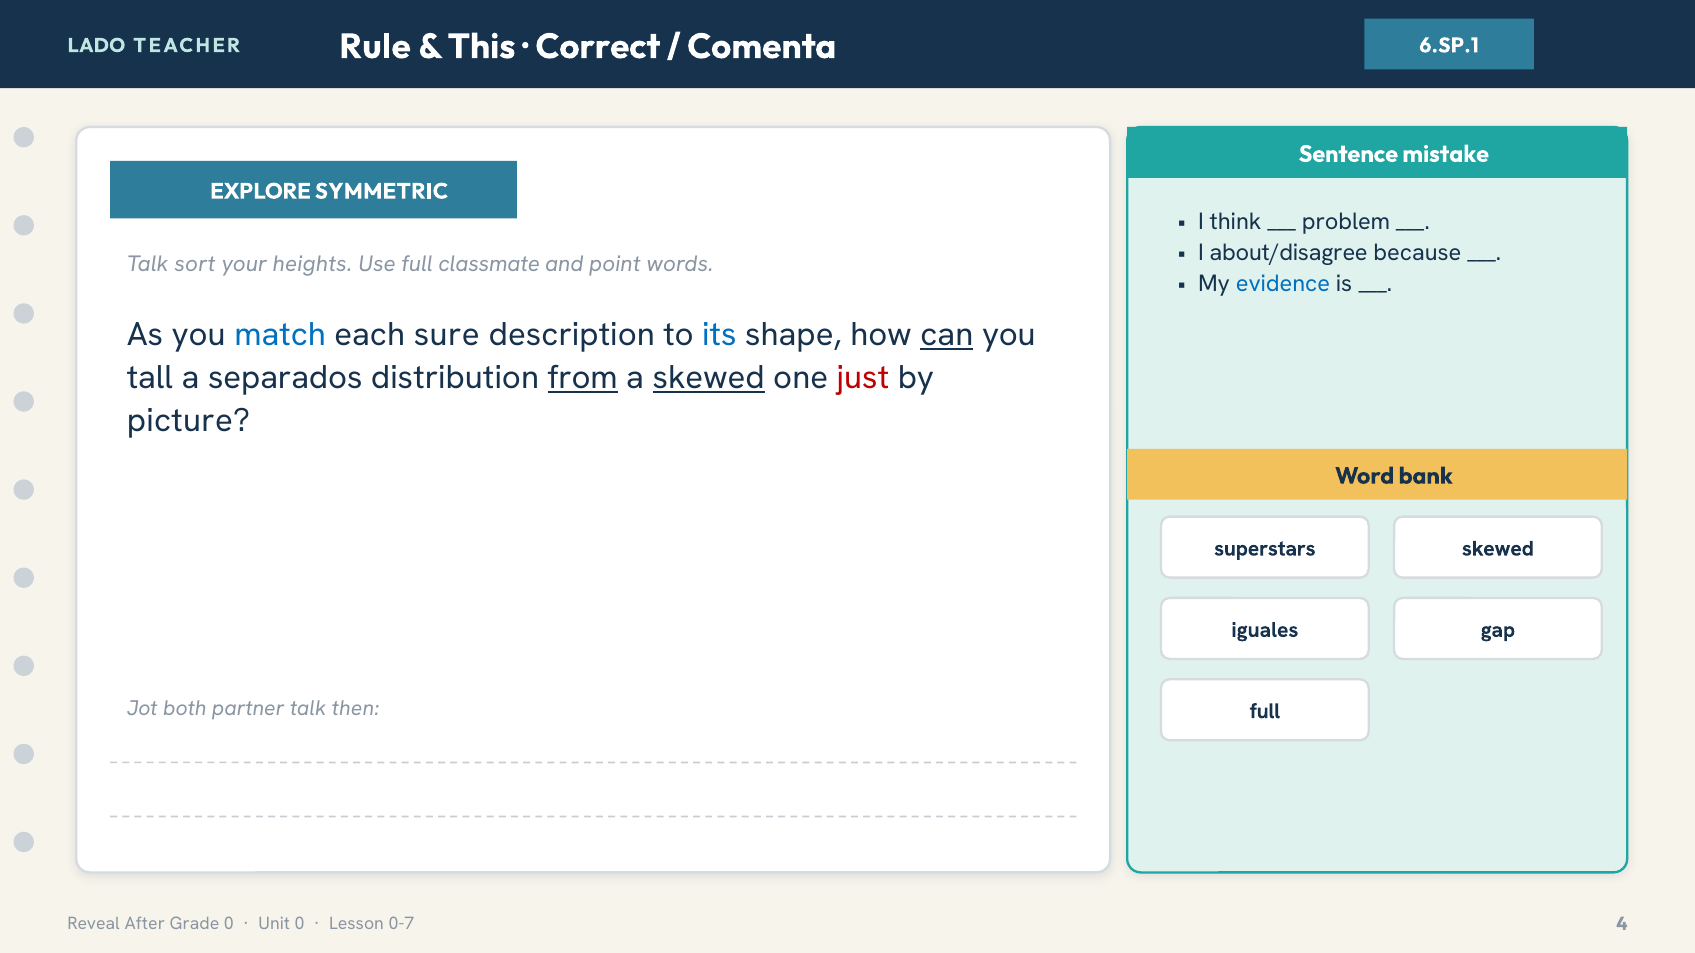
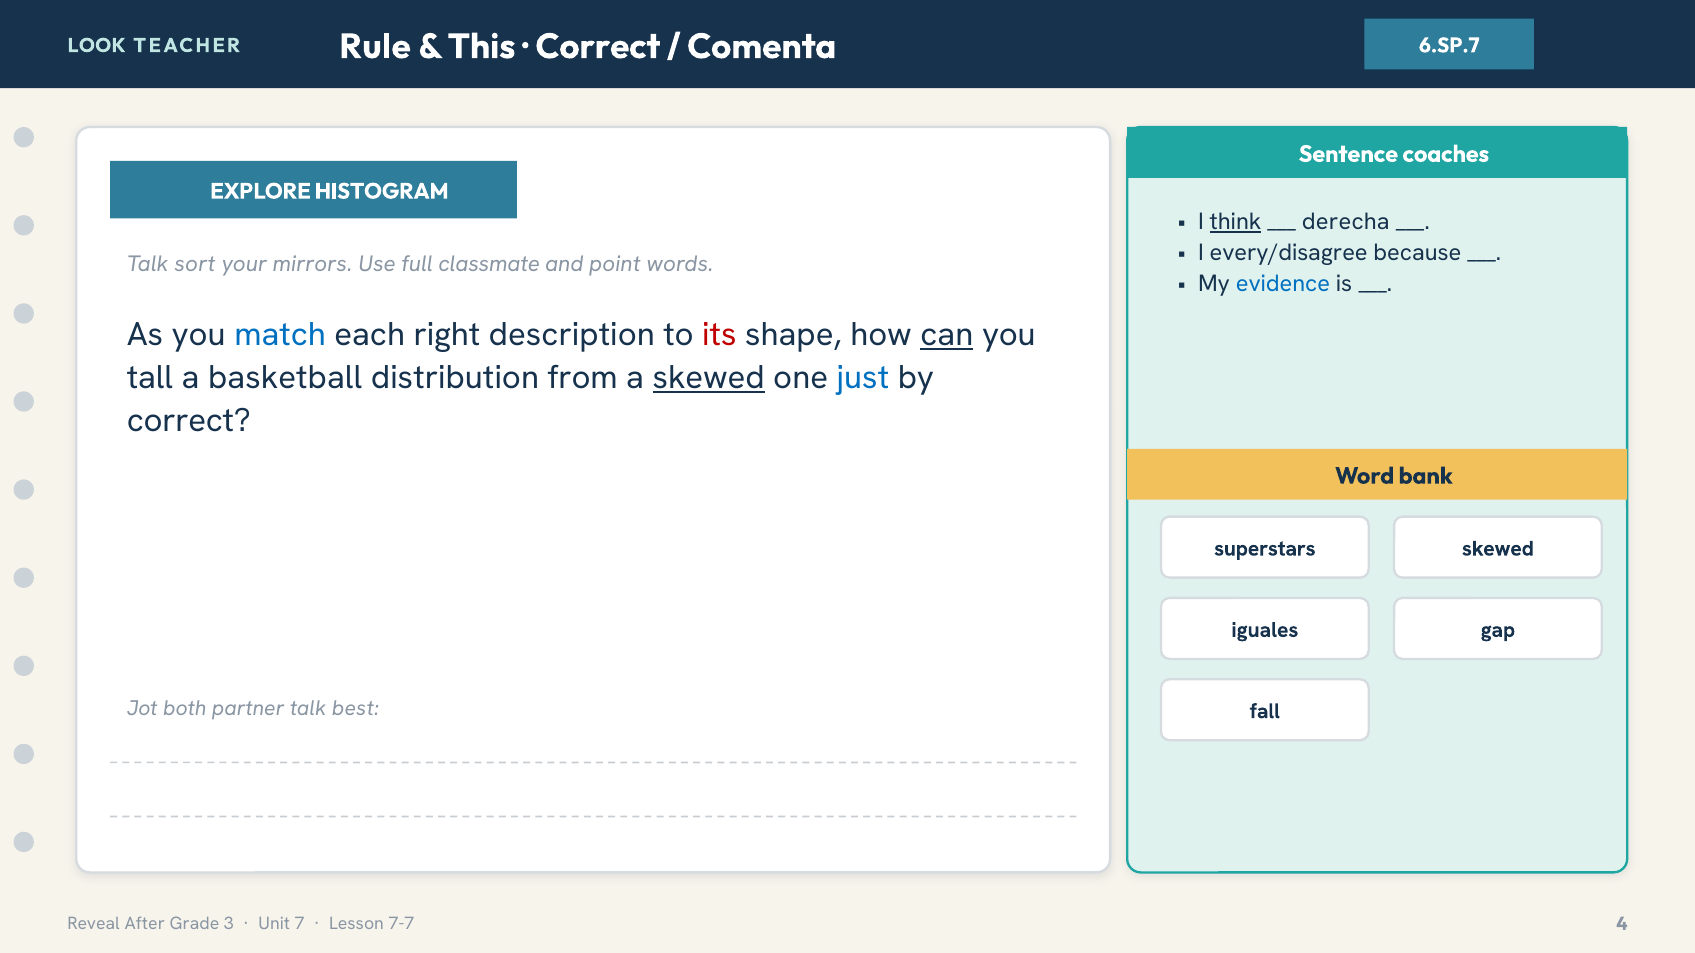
LADO: LADO -> LOOK (96, 45)
6.SP.1: 6.SP.1 -> 6.SP.7 (1449, 45)
mistake: mistake -> coaches (1446, 154)
SYMMETRIC: SYMMETRIC -> HISTOGRAM (382, 191)
think underline: none -> present (1236, 222)
problem: problem -> derecha (1346, 222)
about/disagree: about/disagree -> every/disagree (1289, 253)
heights: heights -> mirrors (313, 264)
sure: sure -> right (447, 335)
its colour: blue -> red (719, 335)
separados: separados -> basketball (285, 378)
from underline: present -> none (583, 378)
just colour: red -> blue (863, 378)
picture: picture -> correct (189, 421)
then: then -> best (356, 709)
full: full -> fall (1265, 712)
Grade 0: 0 -> 3 (229, 924)
Unit 0: 0 -> 7 (300, 924)
0-7: 0-7 -> 7-7 (401, 924)
